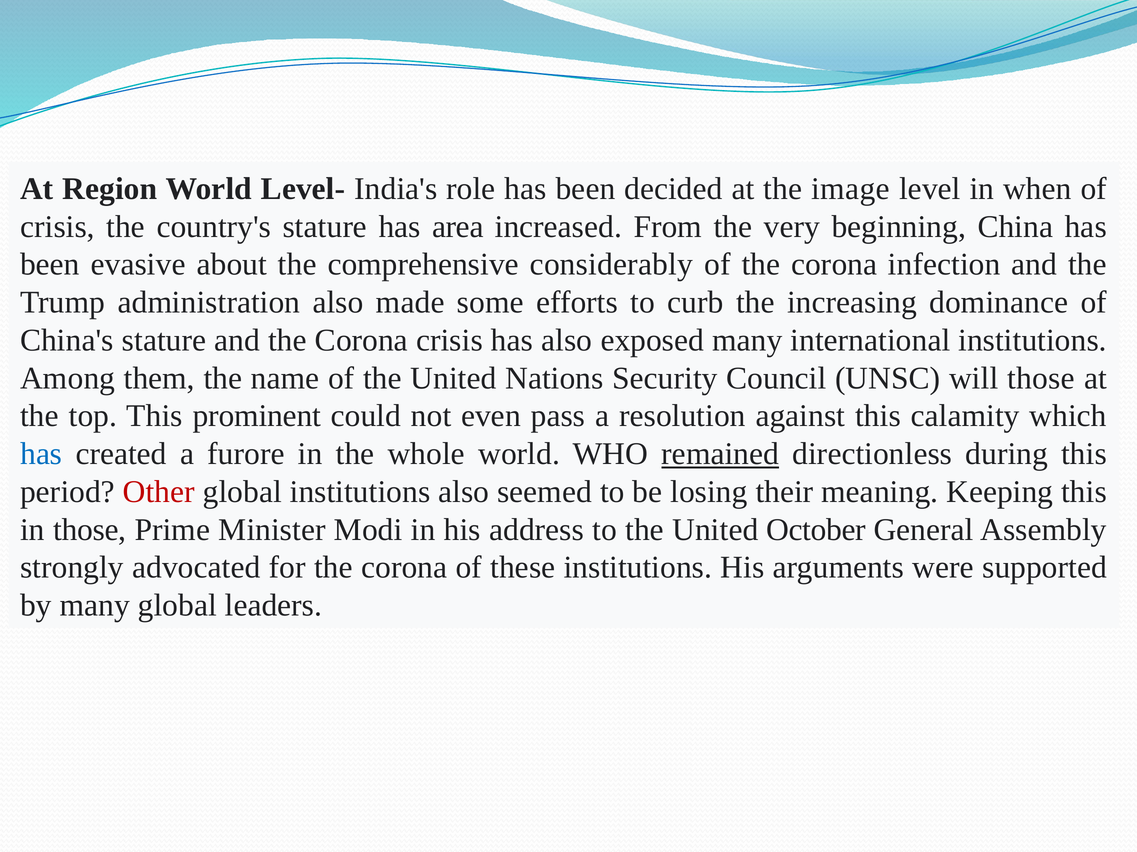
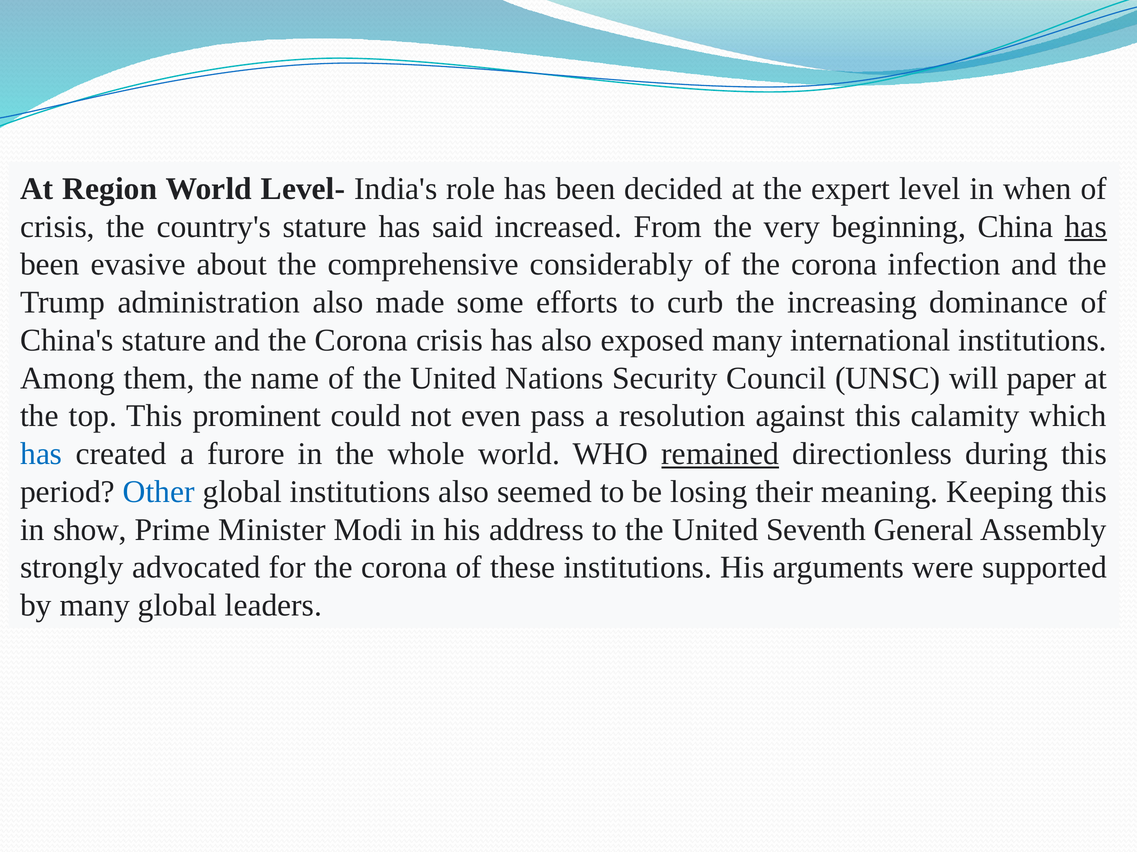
image: image -> expert (851, 189)
area: area -> said (458, 227)
has underline: none -> present (1086, 227)
will those: those -> paper (1041, 378)
Other colour: red -> blue (159, 492)
in those: those -> show (90, 530)
October: October -> Seventh (816, 530)
